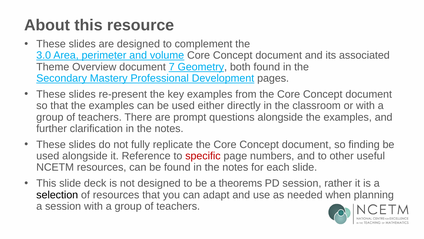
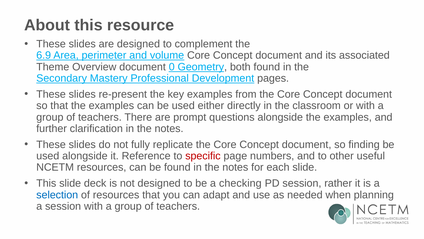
3.0: 3.0 -> 6.9 (44, 55)
7: 7 -> 0 (172, 67)
theorems: theorems -> checking (240, 183)
selection colour: black -> blue (57, 194)
